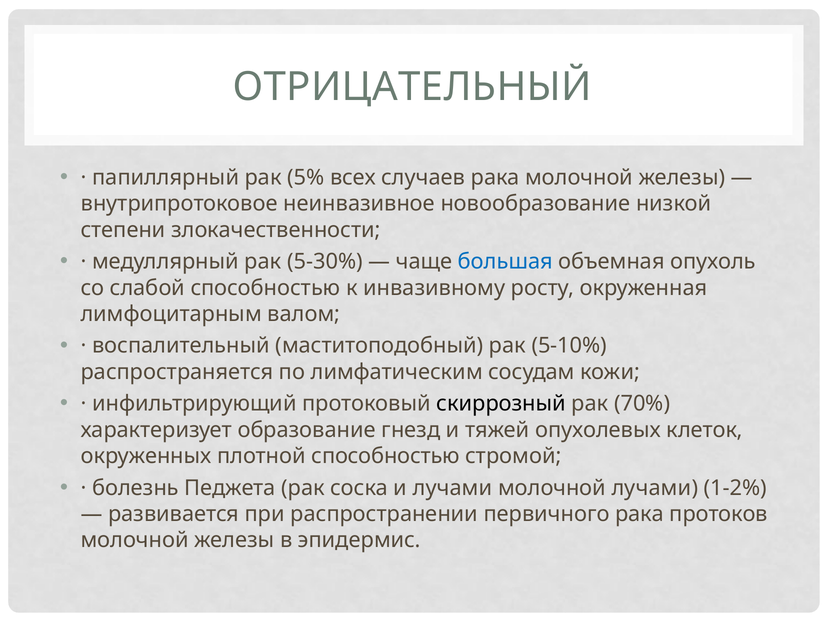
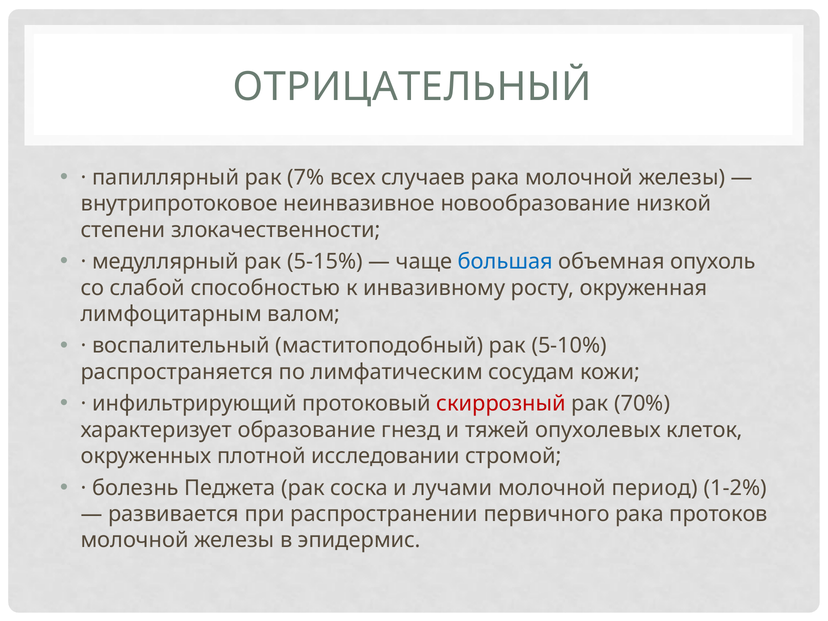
5%: 5% -> 7% (306, 177)
5-30%: 5-30% -> 5-15% (325, 262)
скиррозный colour: black -> red (501, 404)
плотной способностью: способностью -> исследовании (386, 456)
молочной лучами: лучами -> период (655, 488)
